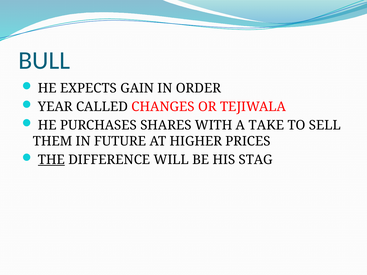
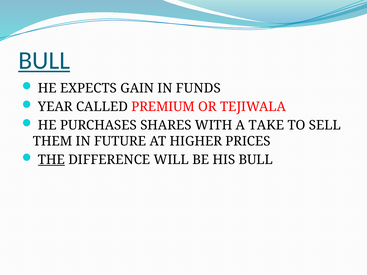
BULL underline: none -> present (44, 61)
ORDER: ORDER -> FUNDS (198, 88)
CHANGES: CHANGES -> PREMIUM (163, 107)
HIS STAG: STAG -> BULL (256, 160)
